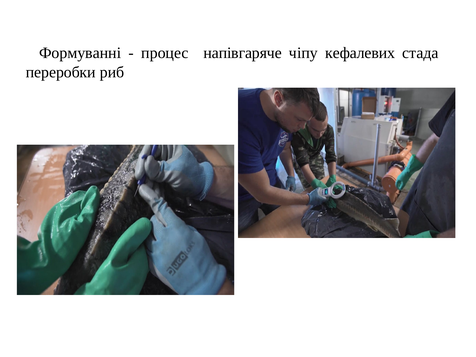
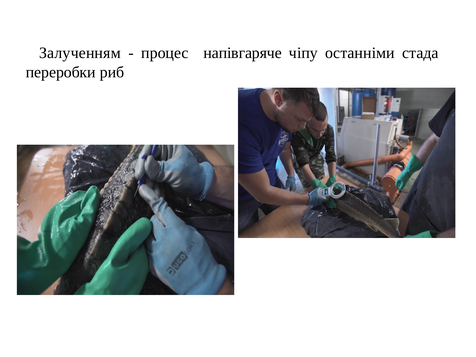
Формуванні: Формуванні -> Залученням (80, 53)
кефалевих: кефалевих -> останніми (360, 53)
